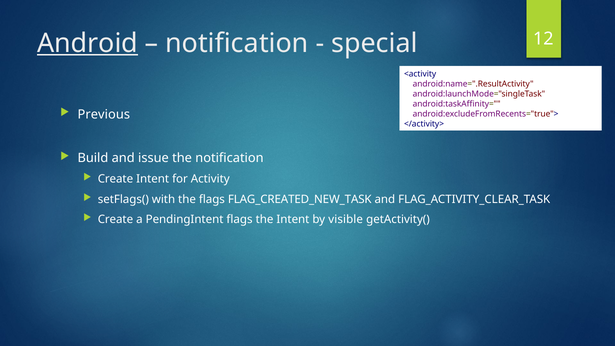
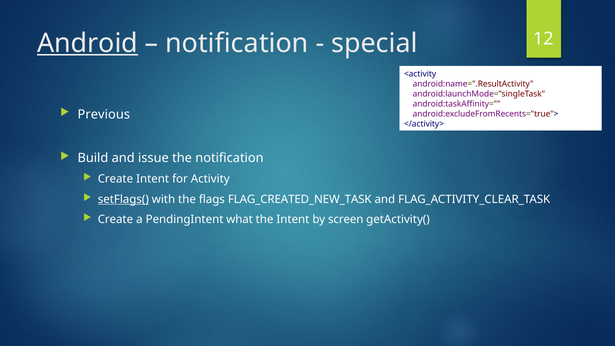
setFlags( underline: none -> present (123, 199)
PendingIntent flags: flags -> what (240, 219)
visible: visible -> screen (346, 219)
